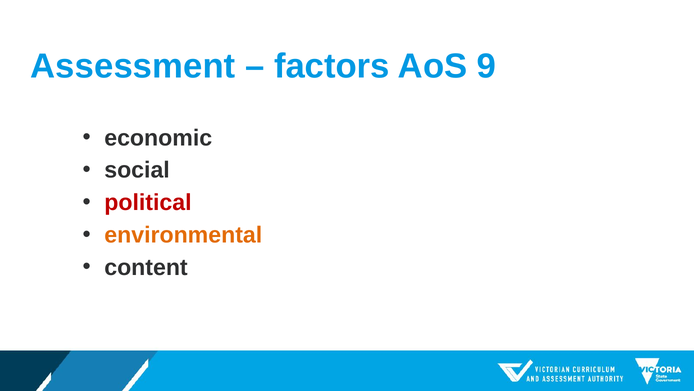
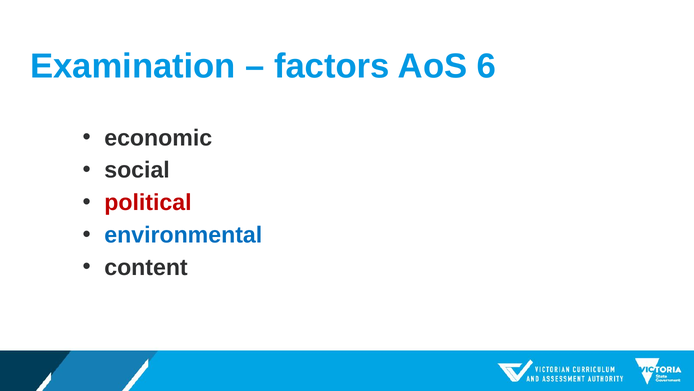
Assessment: Assessment -> Examination (133, 66)
9: 9 -> 6 (487, 66)
environmental colour: orange -> blue (183, 235)
